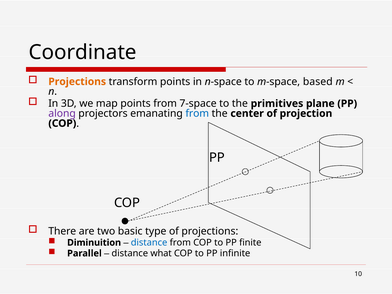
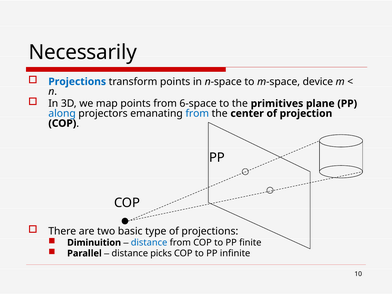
Coordinate: Coordinate -> Necessarily (83, 52)
Projections colour: orange -> blue (77, 82)
based: based -> device (318, 82)
7-space: 7-space -> 6-space (198, 104)
along colour: purple -> blue (62, 113)
what: what -> picks (161, 253)
